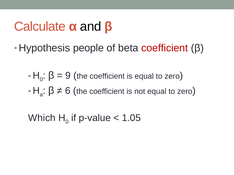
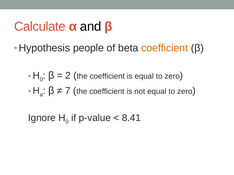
coefficient colour: red -> orange (165, 48)
9: 9 -> 2 (68, 76)
6: 6 -> 7 (68, 91)
Which: Which -> Ignore (42, 118)
1.05: 1.05 -> 8.41 (131, 118)
